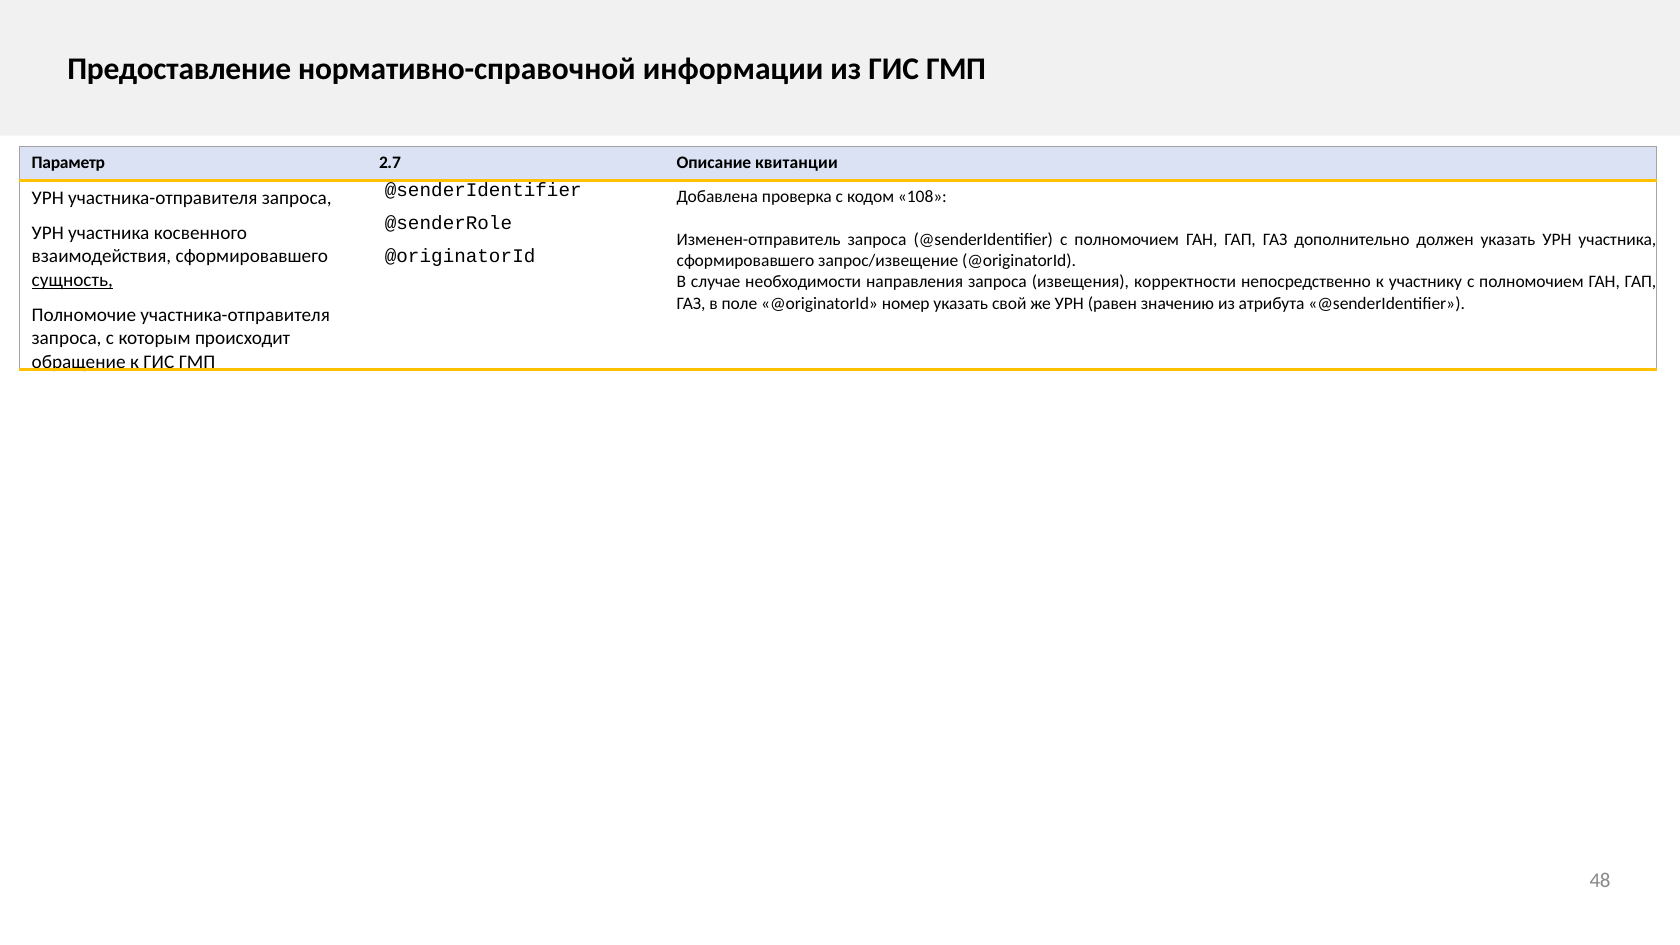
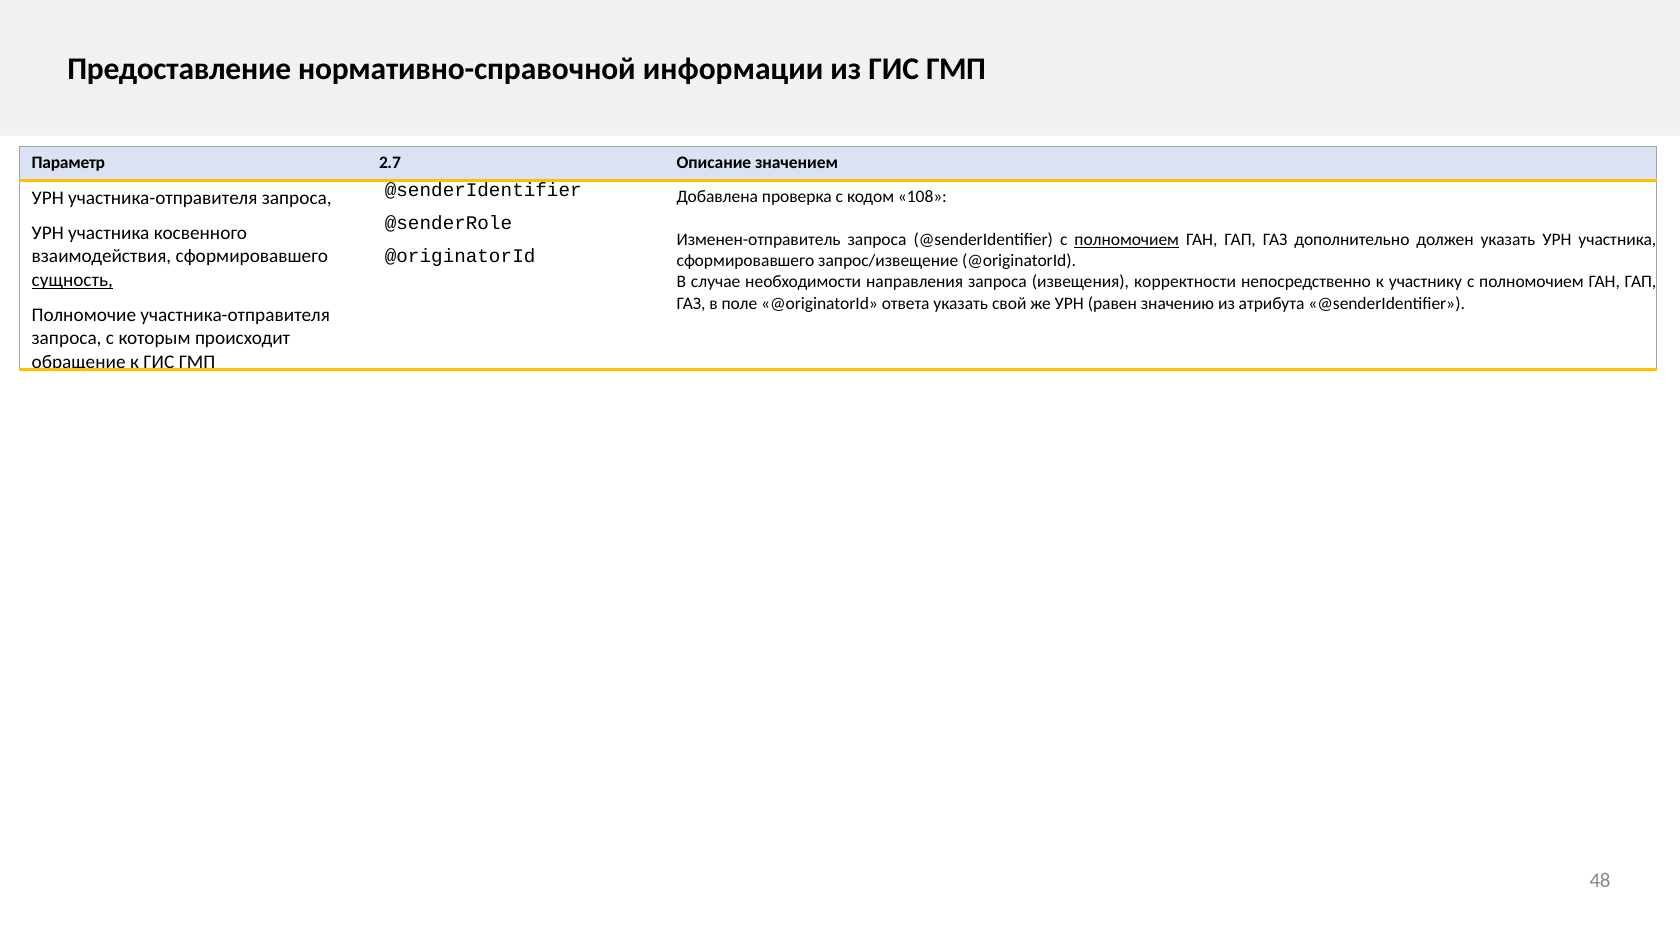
квитанции: квитанции -> значением (797, 163)
полномочием underline: none -> present (1127, 240)
номер: номер -> ответа (906, 303)
